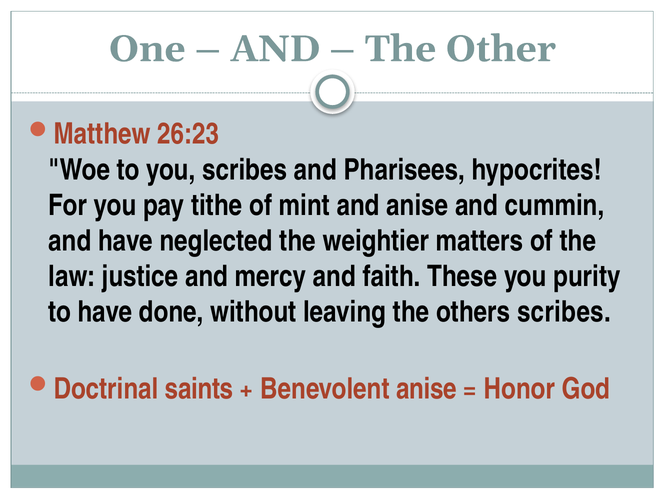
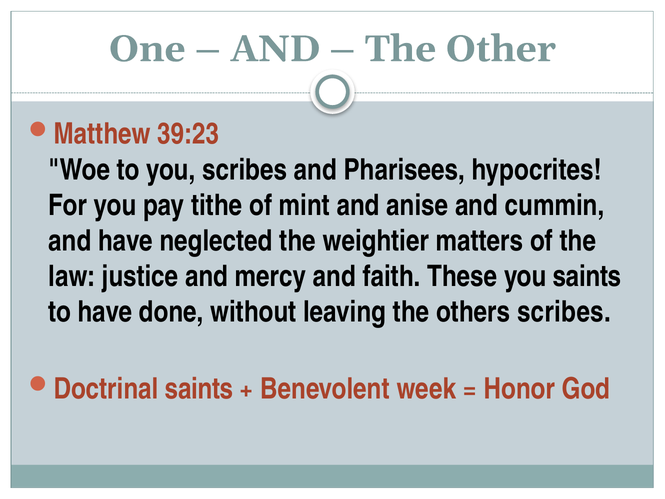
26:23: 26:23 -> 39:23 (188, 134)
you purity: purity -> saints (587, 276)
Benevolent anise: anise -> week (426, 389)
